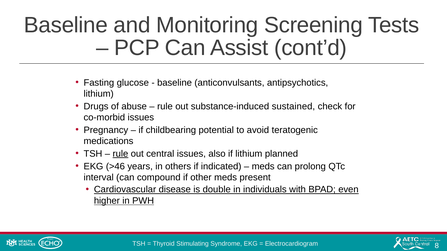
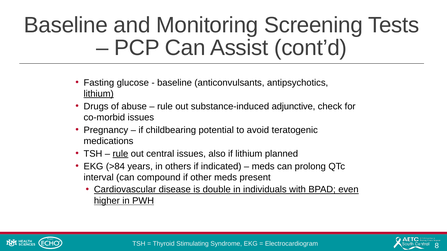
lithium underline: none -> present (99, 94)
sustained: sustained -> adjunctive (293, 107)
>46: >46 -> >84 (115, 167)
